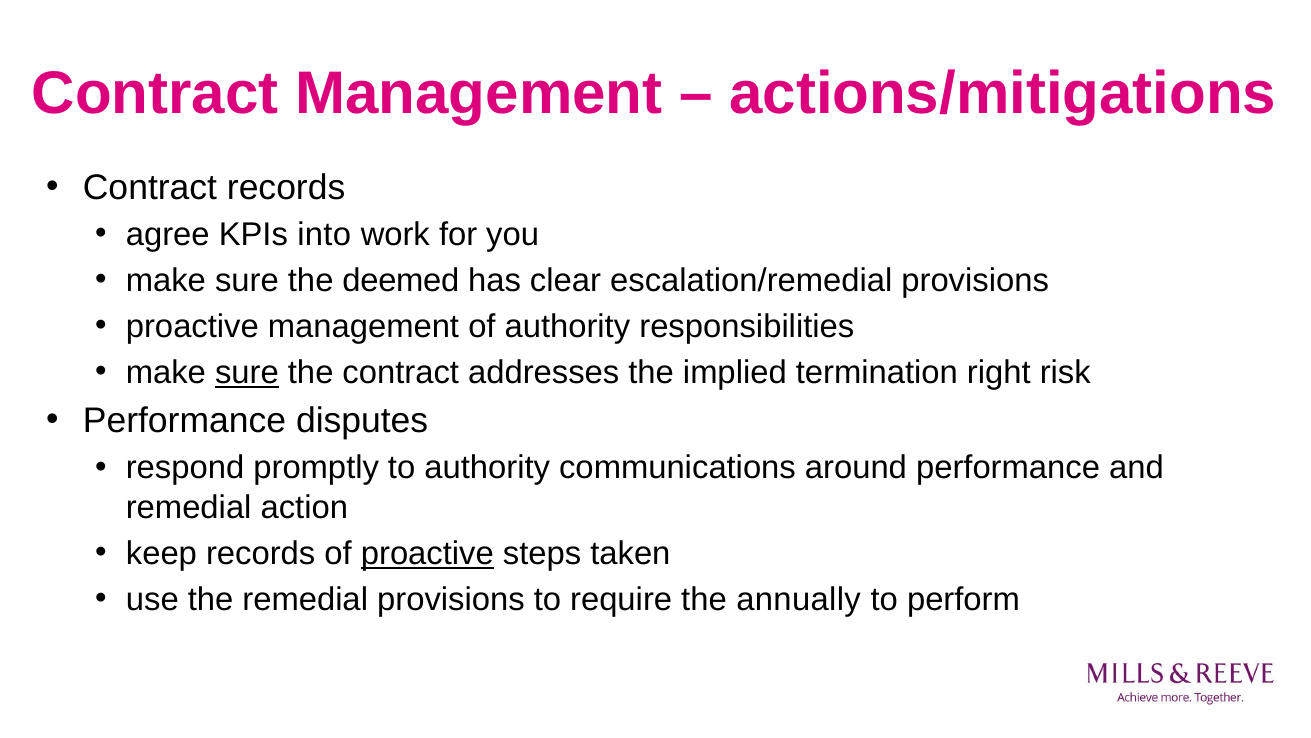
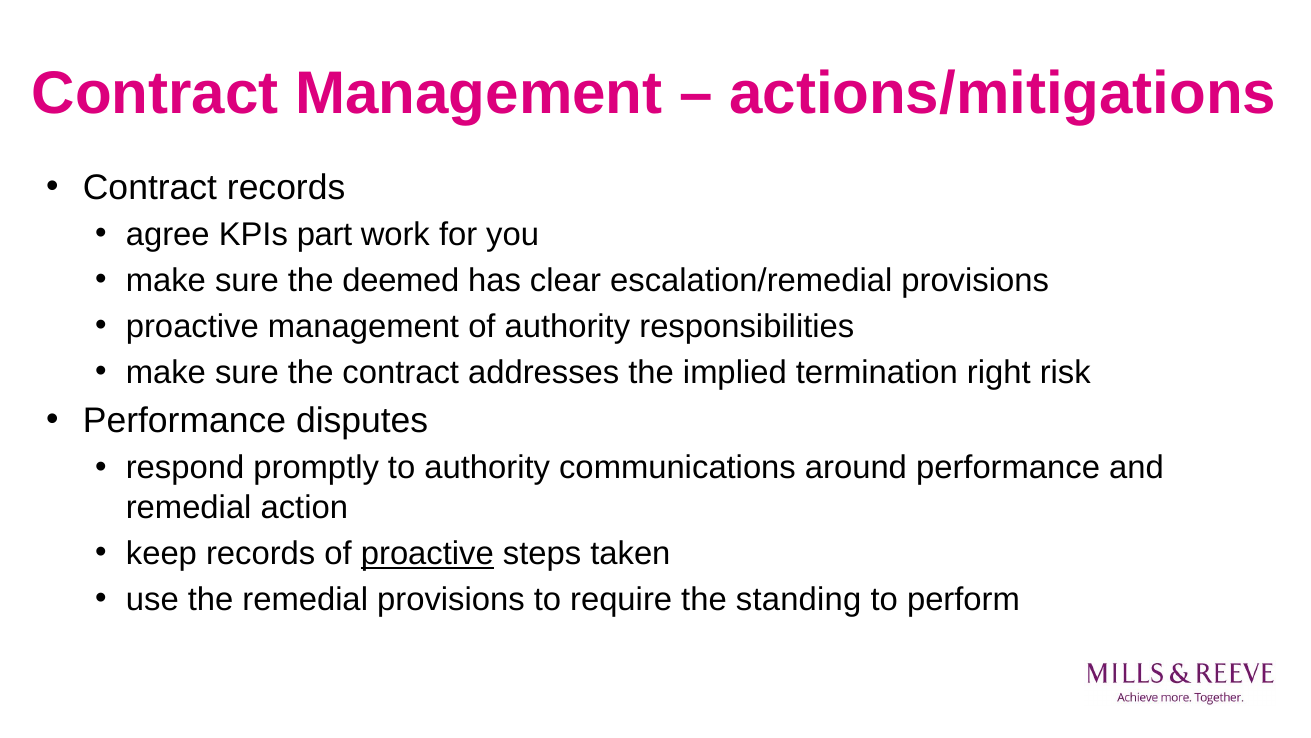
into: into -> part (325, 235)
sure underline: present -> none (247, 372)
annually: annually -> standing (799, 599)
